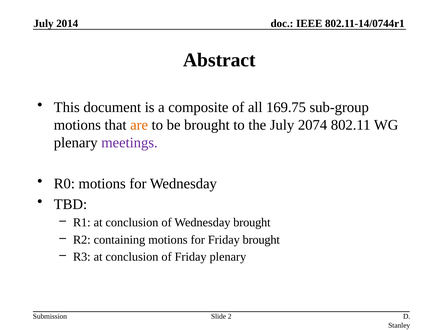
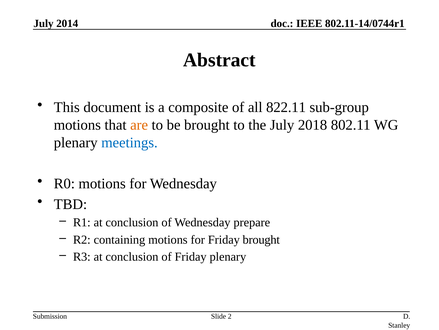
169.75: 169.75 -> 822.11 (286, 107)
2074: 2074 -> 2018 (313, 125)
meetings colour: purple -> blue (130, 142)
Wednesday brought: brought -> prepare (252, 222)
